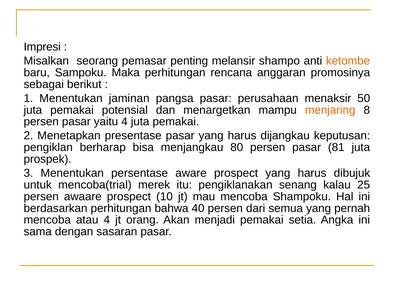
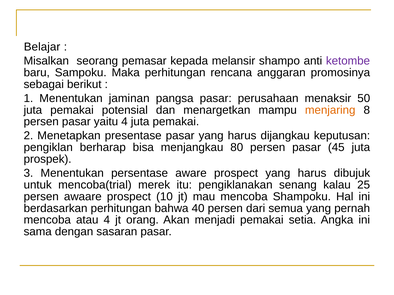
Impresi: Impresi -> Belajar (42, 47)
penting: penting -> kepada (189, 61)
ketombe colour: orange -> purple (348, 61)
81: 81 -> 45 (336, 148)
